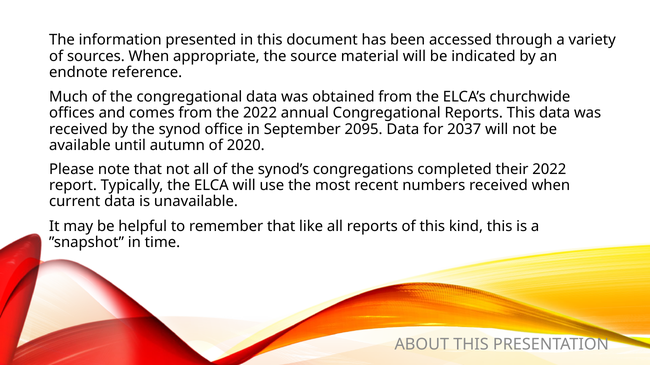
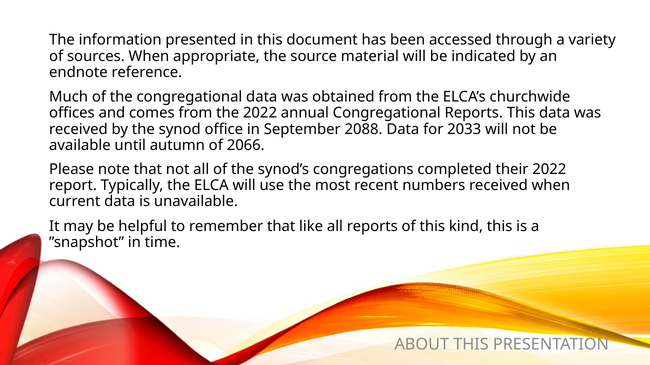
2095: 2095 -> 2088 (364, 129)
2037: 2037 -> 2033 (464, 129)
2020: 2020 -> 2066 (246, 145)
